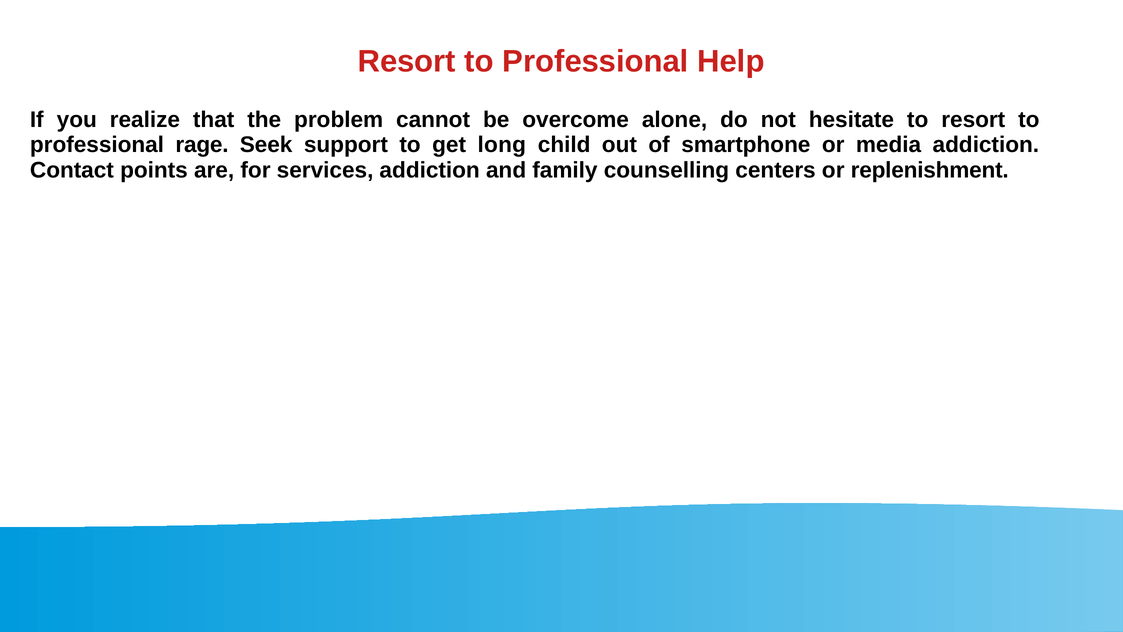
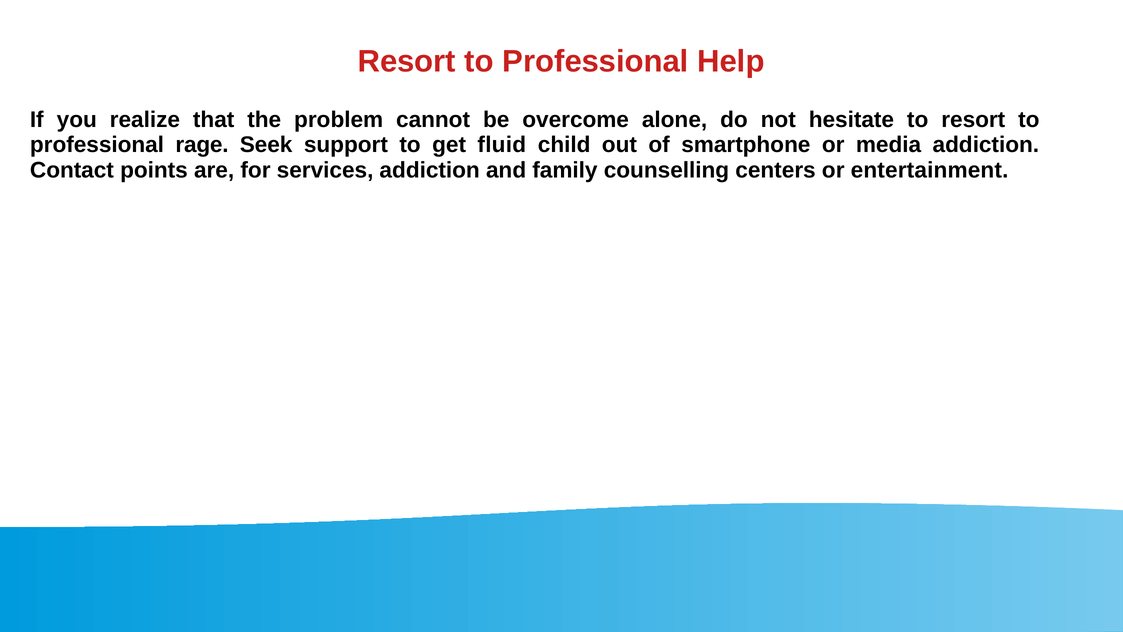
long: long -> fluid (502, 145)
replenishment: replenishment -> entertainment (930, 170)
